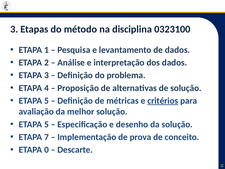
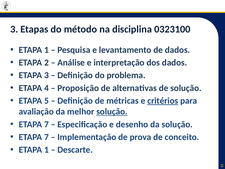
solução underline: none -> present (112, 111)
5: 5 -> 7 (46, 124)
0: 0 -> 1 (46, 150)
